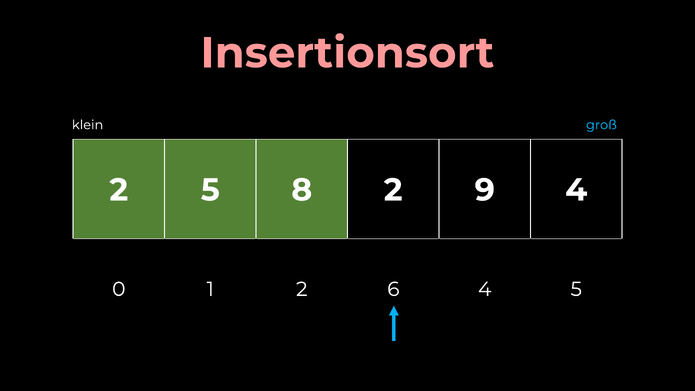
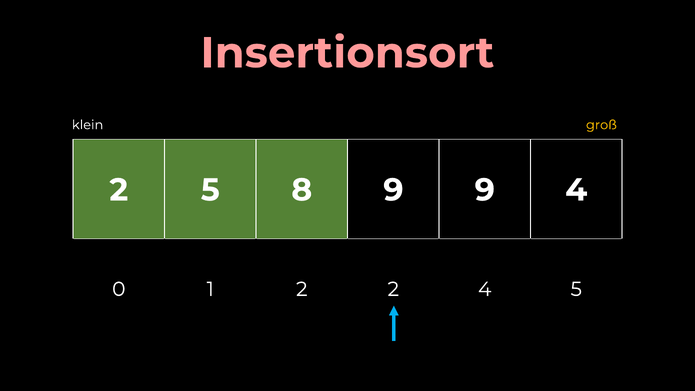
groß colour: light blue -> yellow (601, 125)
8 2: 2 -> 9 (393, 190)
2 6: 6 -> 2 (393, 289)
